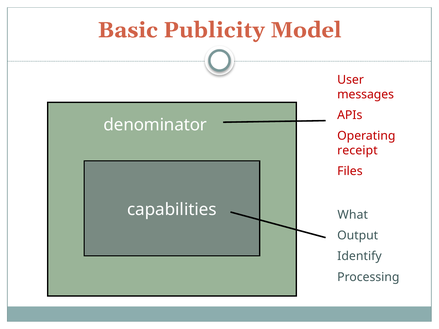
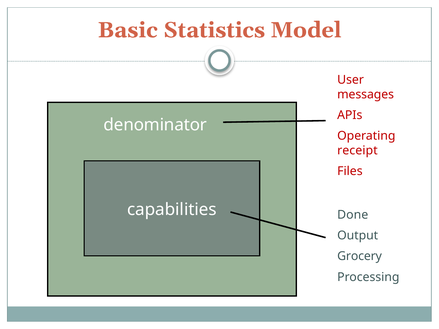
Publicity: Publicity -> Statistics (214, 30)
What: What -> Done (353, 215)
Identify: Identify -> Grocery (360, 257)
